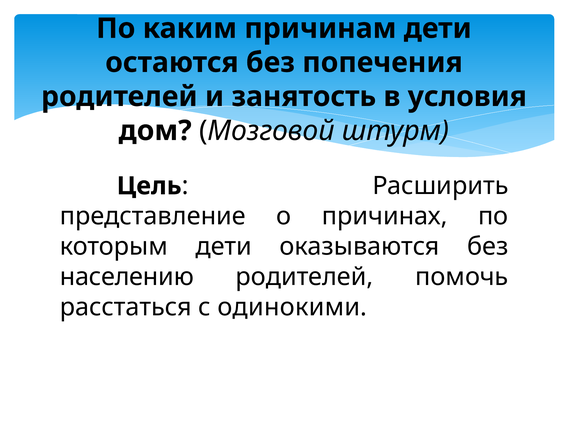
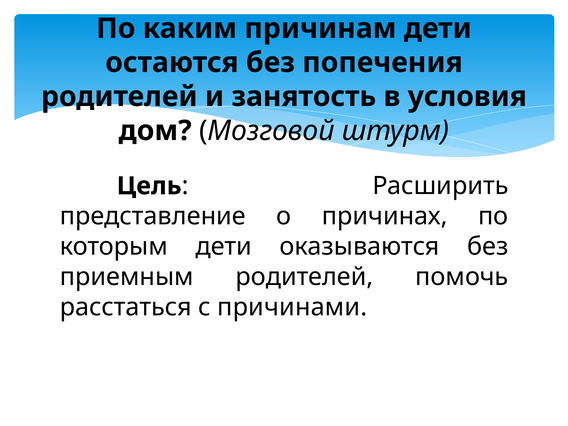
населению: населению -> приемным (127, 277)
одинокими: одинокими -> причинами (292, 307)
